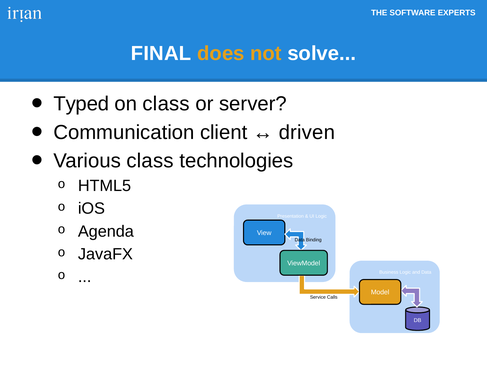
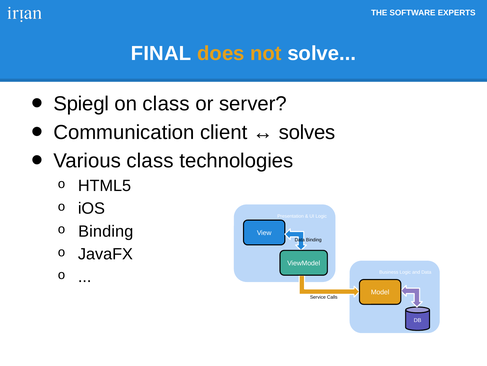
Typed: Typed -> Spiegl (81, 104)
driven: driven -> solves (307, 132)
Agenda: Agenda -> Binding (106, 231)
